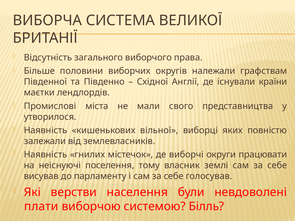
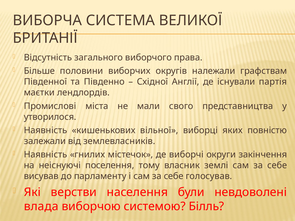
країни: країни -> партія (273, 82)
працювати: працювати -> закінчення (263, 155)
плати: плати -> влада (41, 207)
